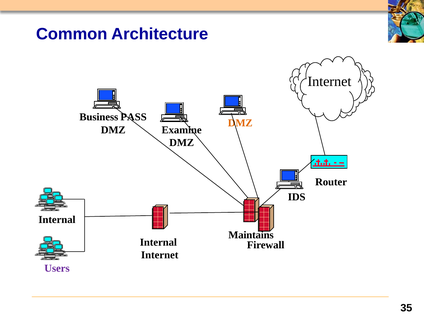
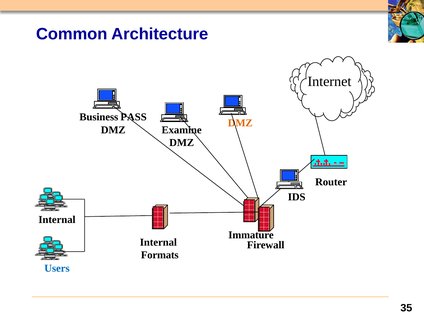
Maintains: Maintains -> Immature (251, 235)
Internet: Internet -> Formats (160, 255)
Users colour: purple -> blue (57, 268)
